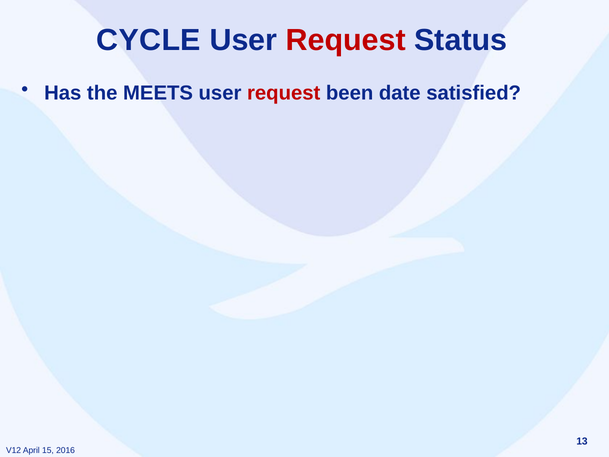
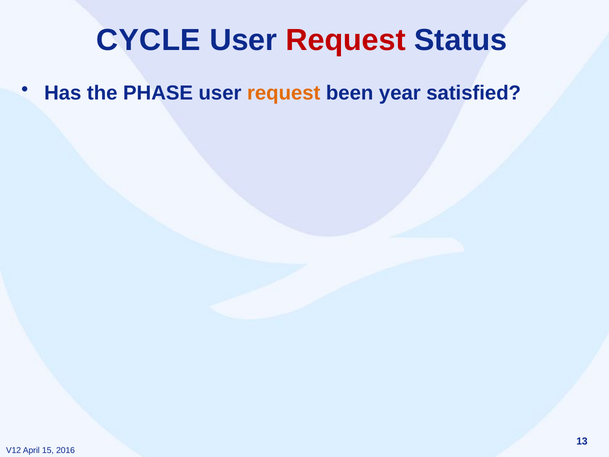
MEETS: MEETS -> PHASE (158, 93)
request colour: red -> orange (284, 93)
date: date -> year (400, 93)
